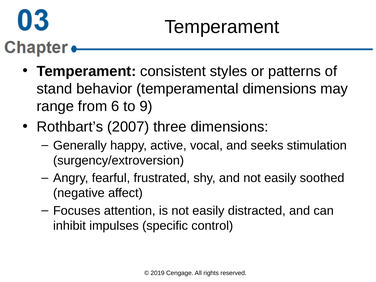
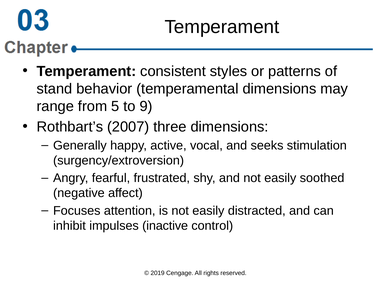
6: 6 -> 5 (115, 106)
specific: specific -> inactive (165, 226)
